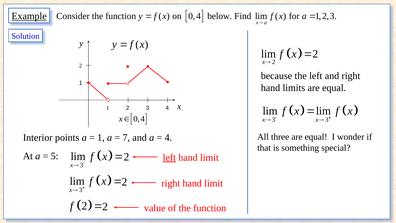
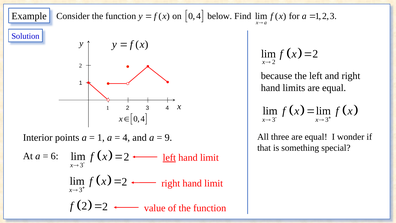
Example underline: present -> none (29, 16)
7: 7 -> 4 (126, 137)
4: 4 -> 9 (168, 137)
5: 5 -> 6 (55, 156)
